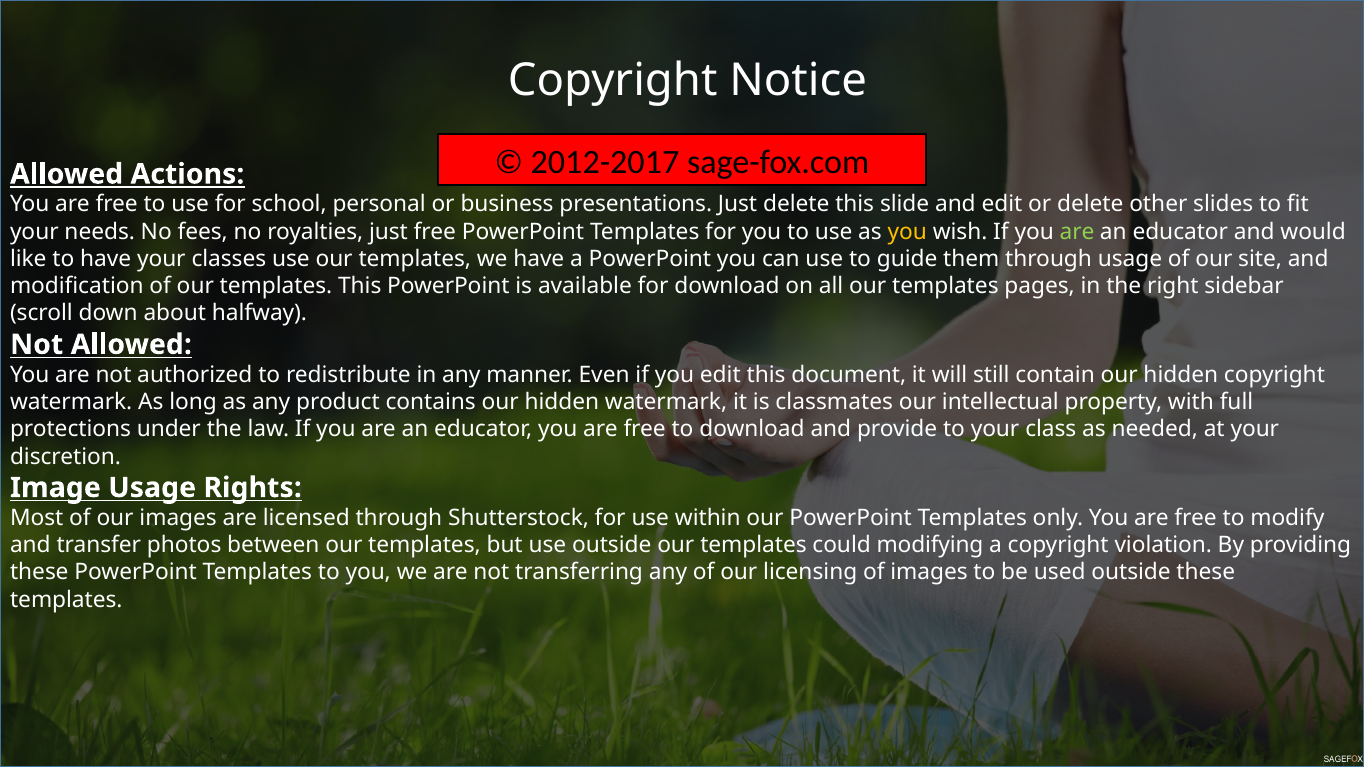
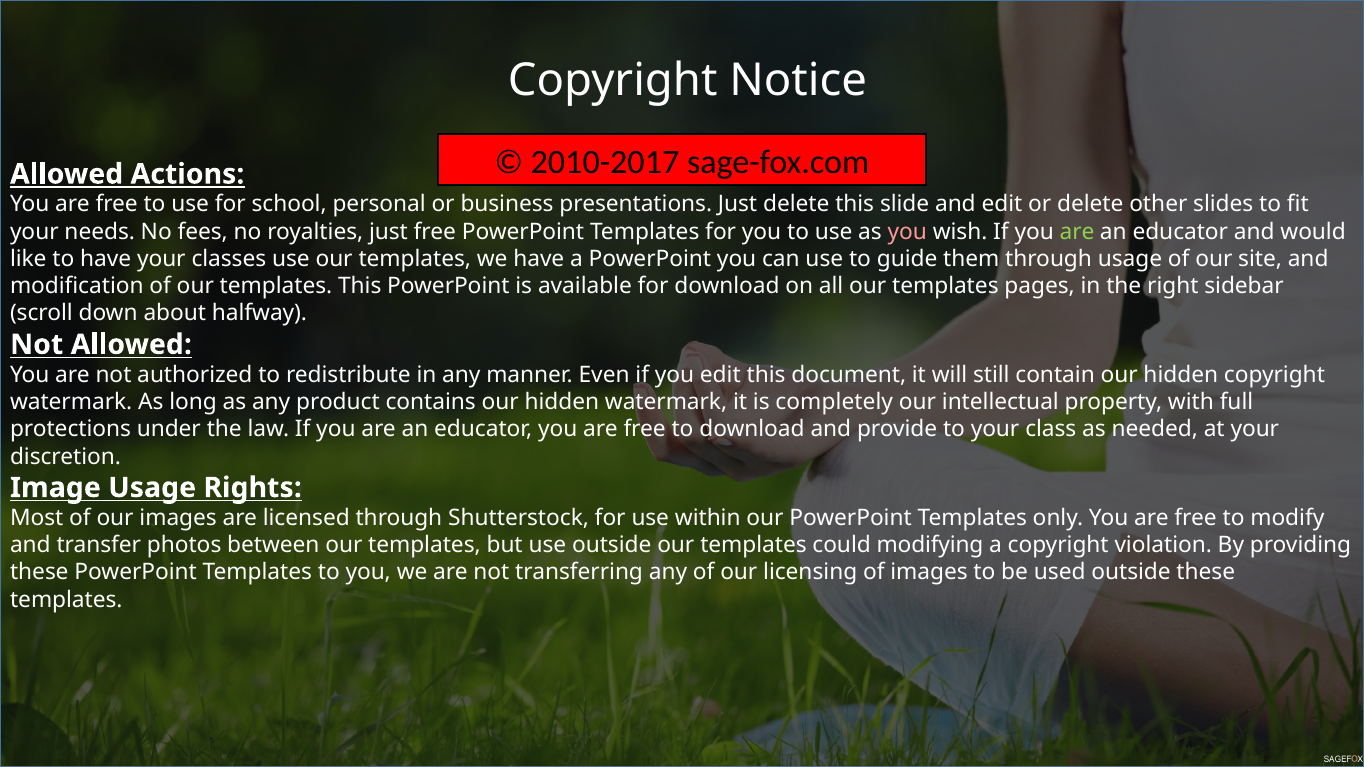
2012-2017: 2012-2017 -> 2010-2017 (605, 162)
you colour: yellow -> pink (907, 232)
classmates: classmates -> completely (834, 402)
